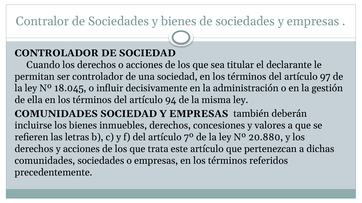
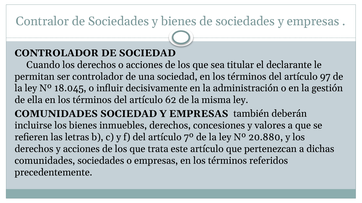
94: 94 -> 62 (171, 100)
